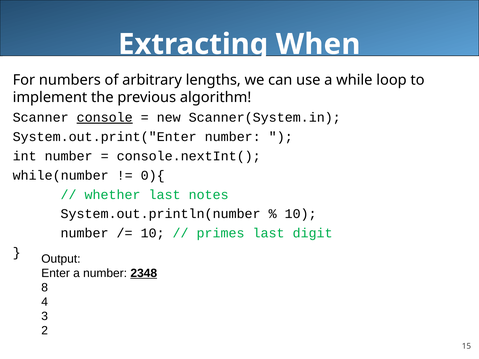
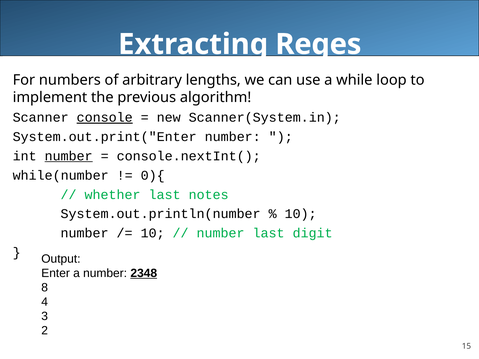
When: When -> Reges (318, 44)
number underline: none -> present (69, 156)
primes: primes -> number (221, 233)
